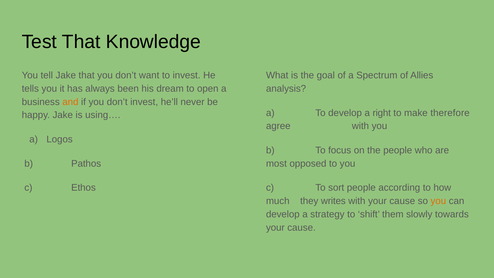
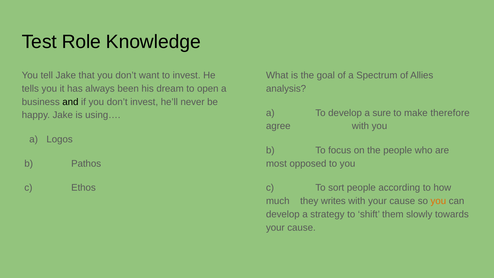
Test That: That -> Role (81, 42)
and colour: orange -> black (70, 102)
right: right -> sure (382, 113)
